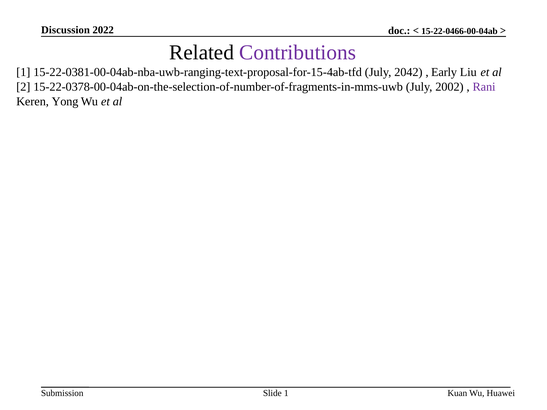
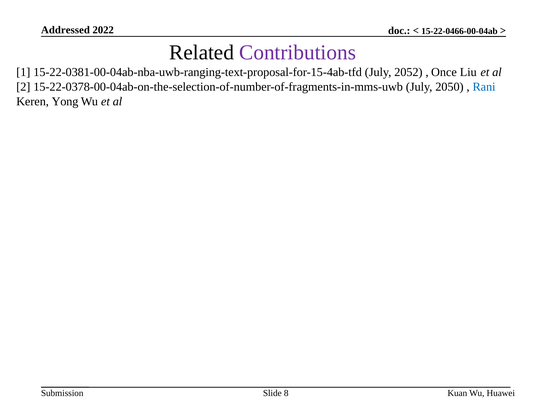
Discussion: Discussion -> Addressed (65, 30)
2042: 2042 -> 2052 (408, 72)
Early: Early -> Once (444, 72)
2002: 2002 -> 2050 (449, 87)
Rani colour: purple -> blue (484, 87)
Slide 1: 1 -> 8 (286, 393)
